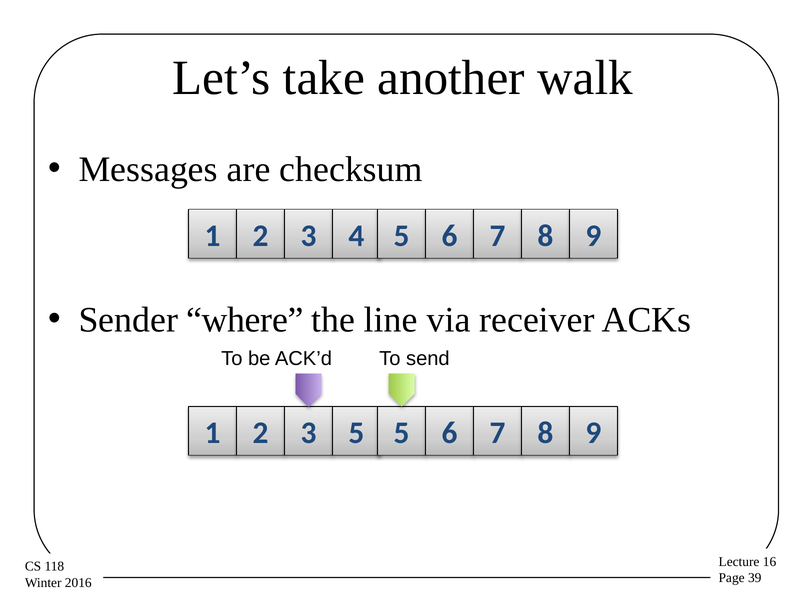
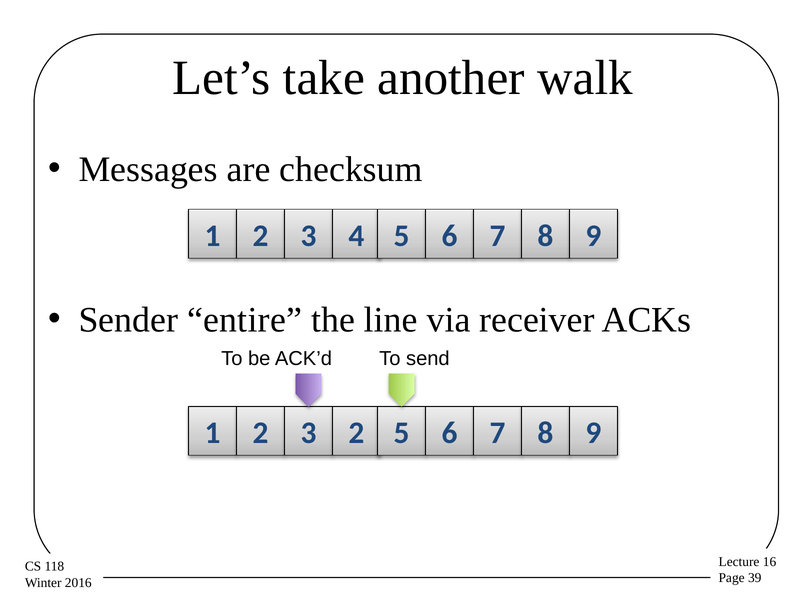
where: where -> entire (245, 320)
3 5: 5 -> 2 (356, 433)
